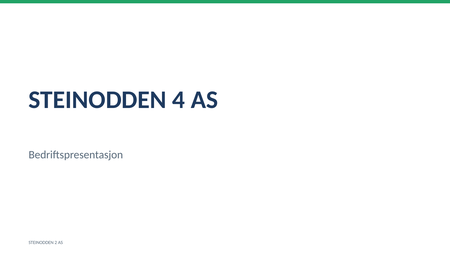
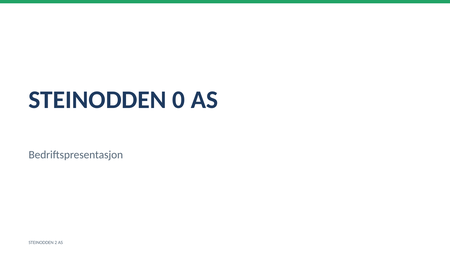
4: 4 -> 0 (179, 100)
